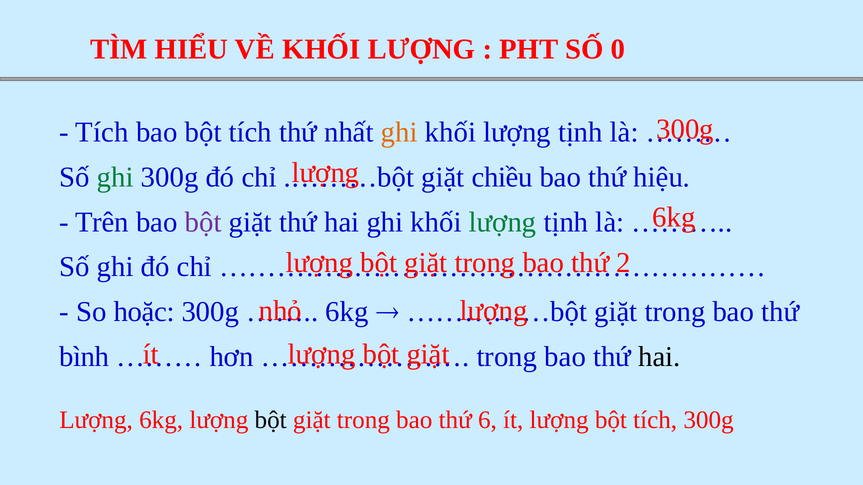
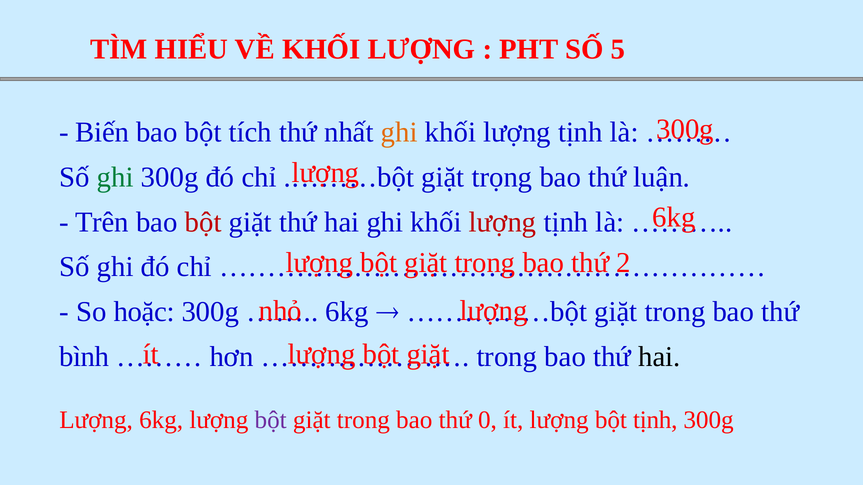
0: 0 -> 5 (618, 49)
Tích: Tích -> Biến (102, 133)
chiều: chiều -> trọng (502, 177)
hiệu: hiệu -> luận (662, 177)
bột colour: purple -> red (203, 222)
lượng colour: green -> red (503, 222)
bột colour: black -> purple (271, 420)
6: 6 -> 0 (487, 420)
lượng bột tích: tích -> tịnh (655, 420)
